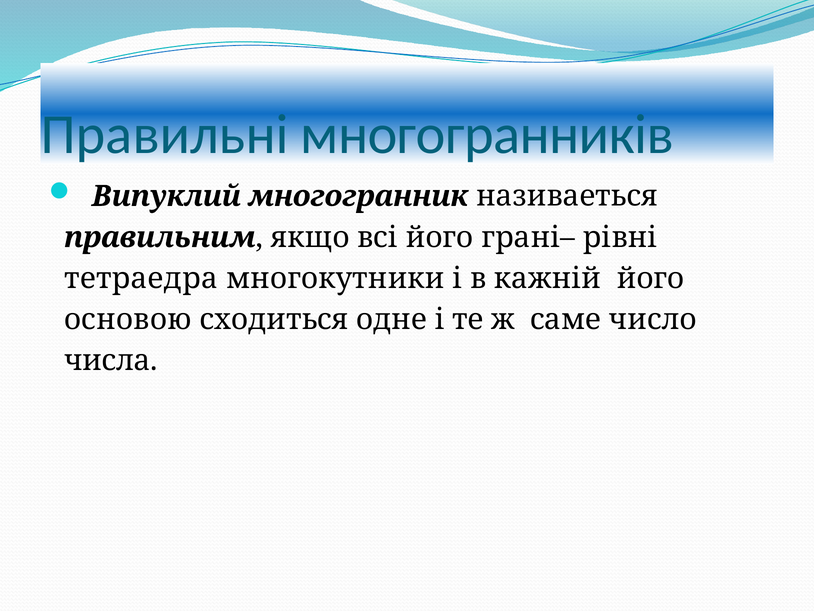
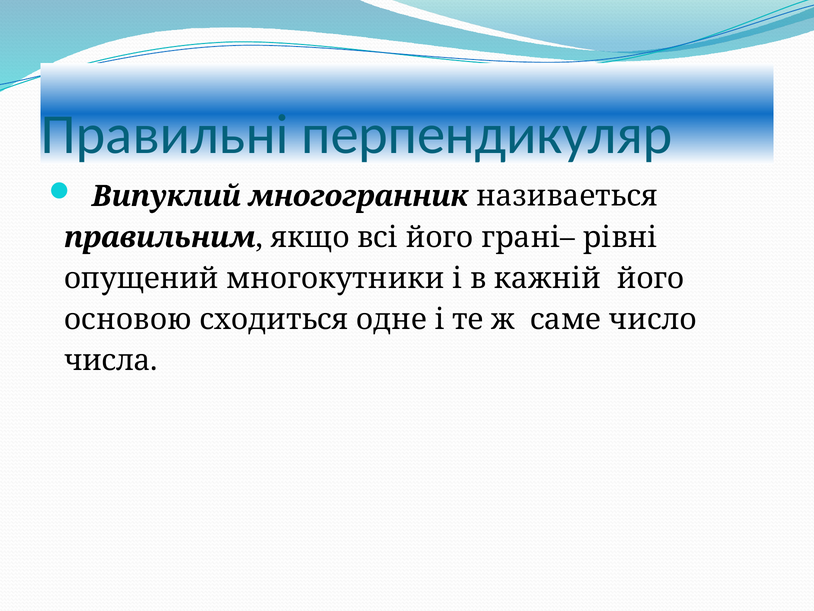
многогранників: многогранників -> перпендикуляр (487, 134)
тетраедра: тетраедра -> опущений (141, 278)
